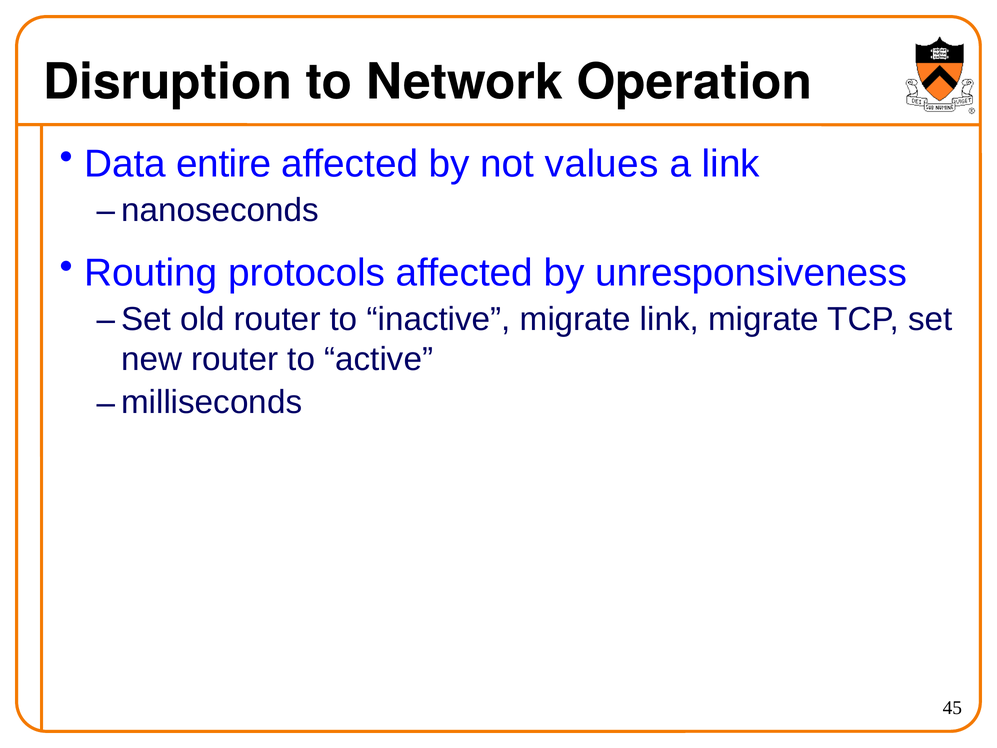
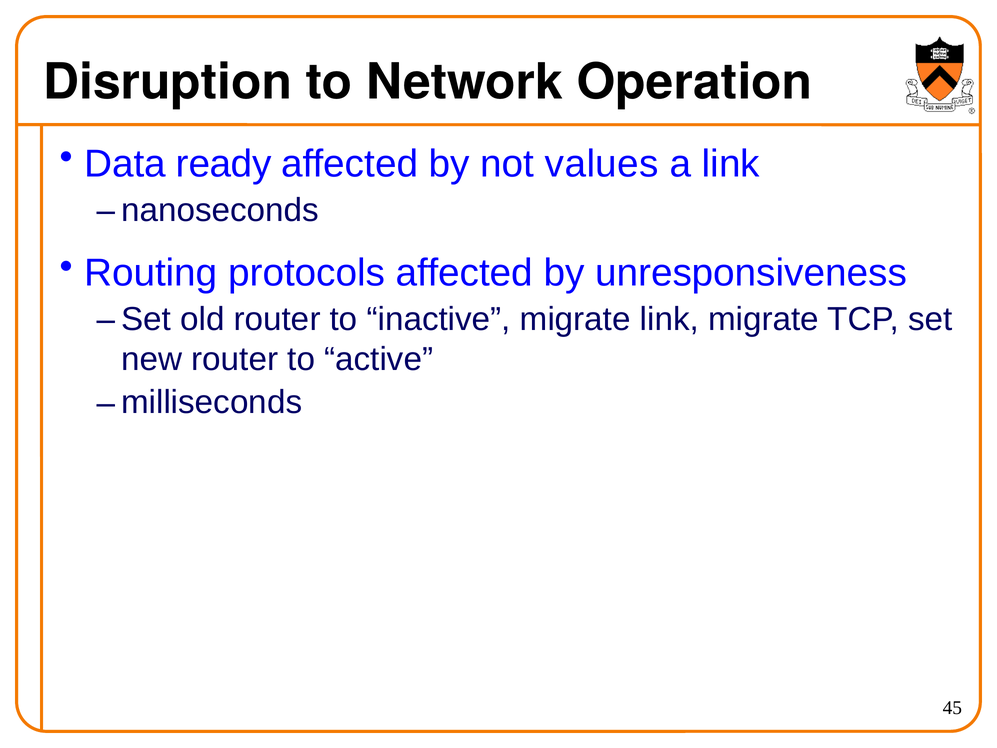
entire: entire -> ready (224, 164)
